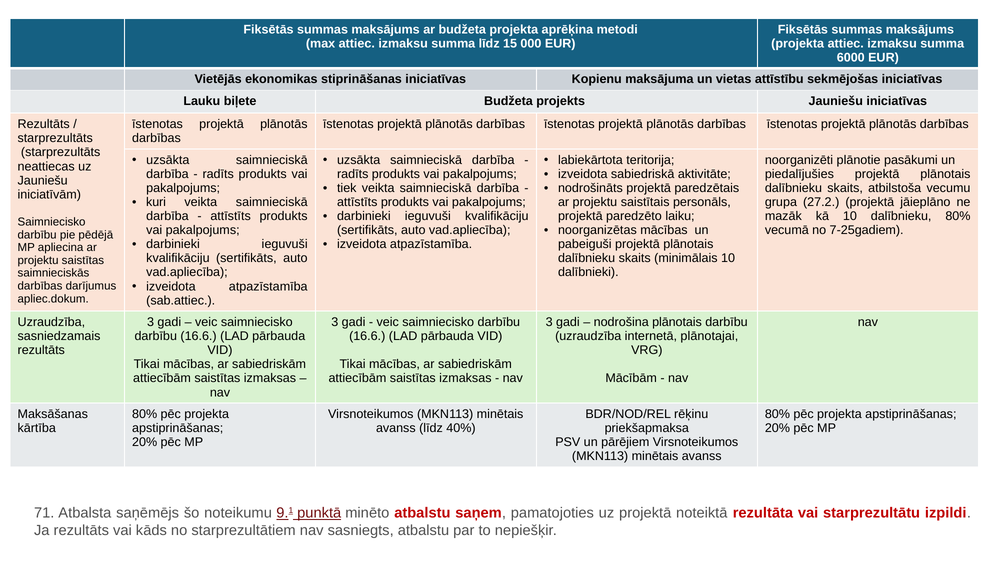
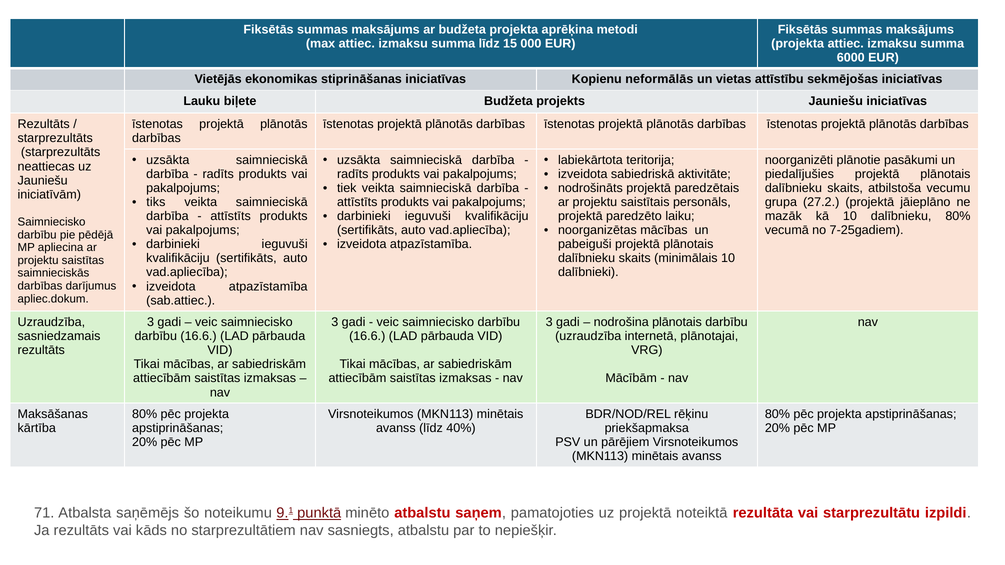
maksājuma: maksājuma -> neformālās (659, 79)
kuri: kuri -> tiks (156, 202)
